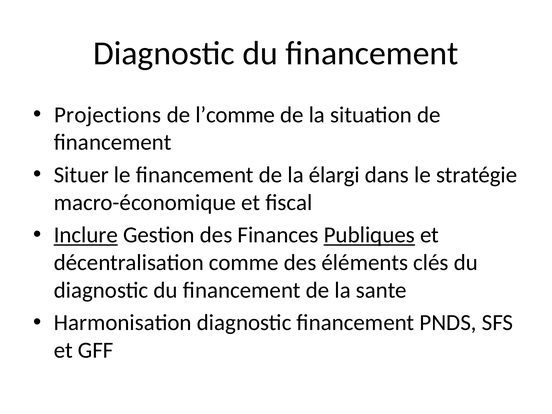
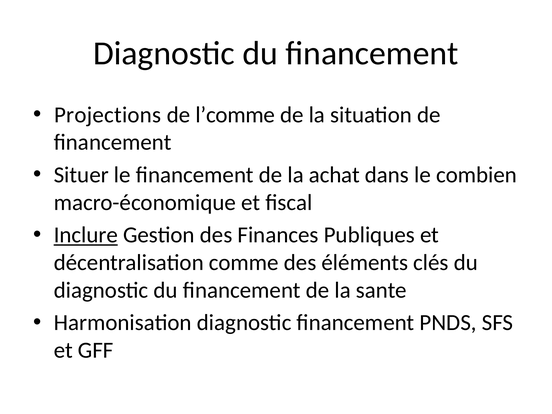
élargi: élargi -> achat (334, 175)
stratégie: stratégie -> combien (477, 175)
Publiques underline: present -> none (369, 235)
